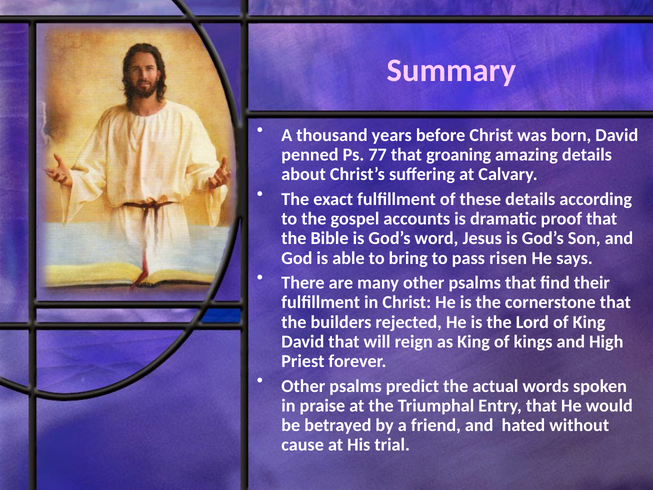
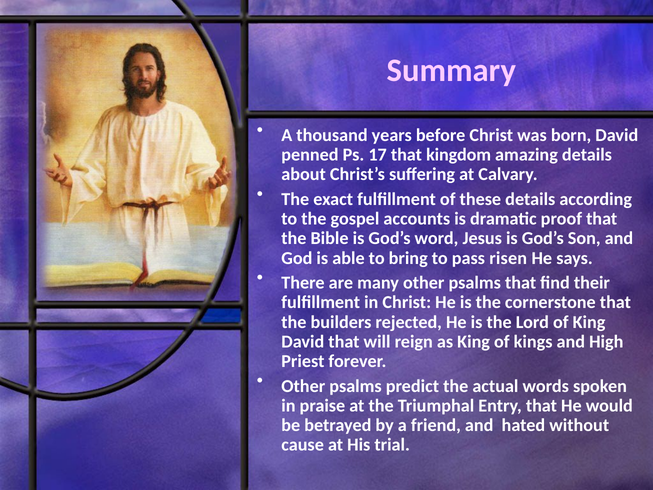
77: 77 -> 17 (378, 155)
groaning: groaning -> kingdom (459, 155)
